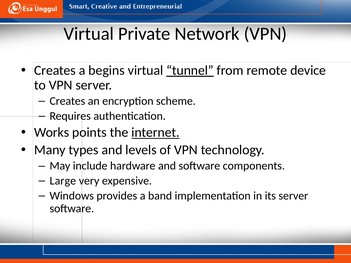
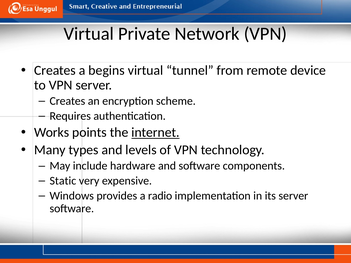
tunnel underline: present -> none (190, 70)
Large: Large -> Static (63, 181)
band: band -> radio (160, 196)
